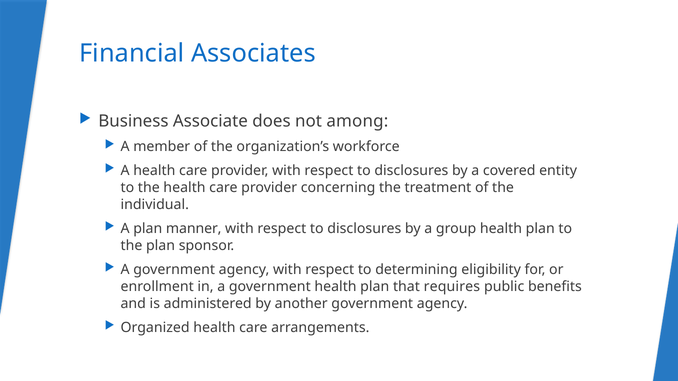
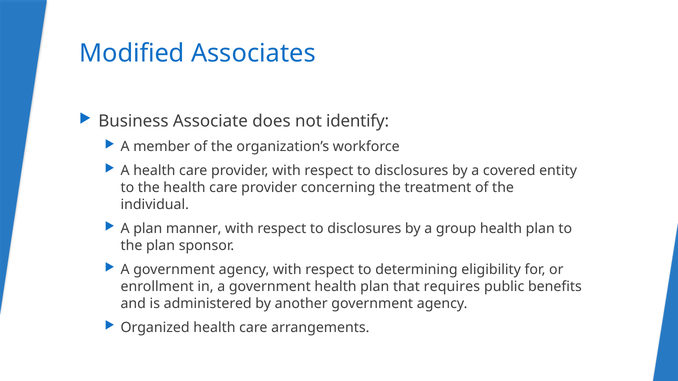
Financial: Financial -> Modified (132, 53)
among: among -> identify (358, 121)
